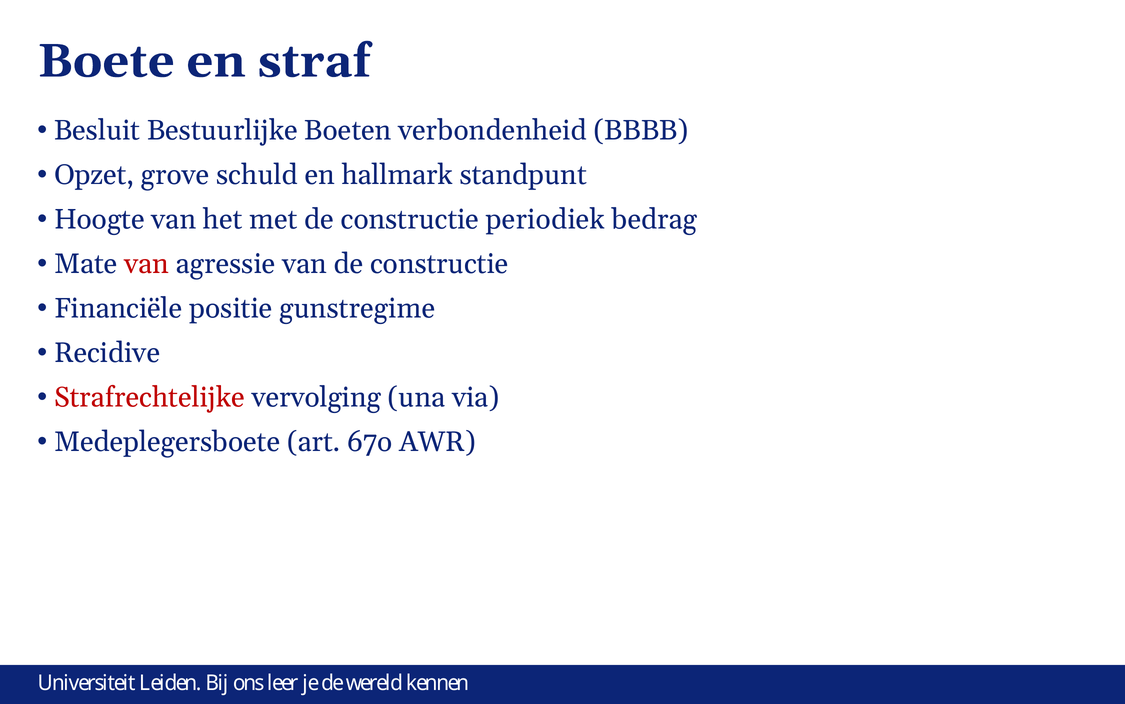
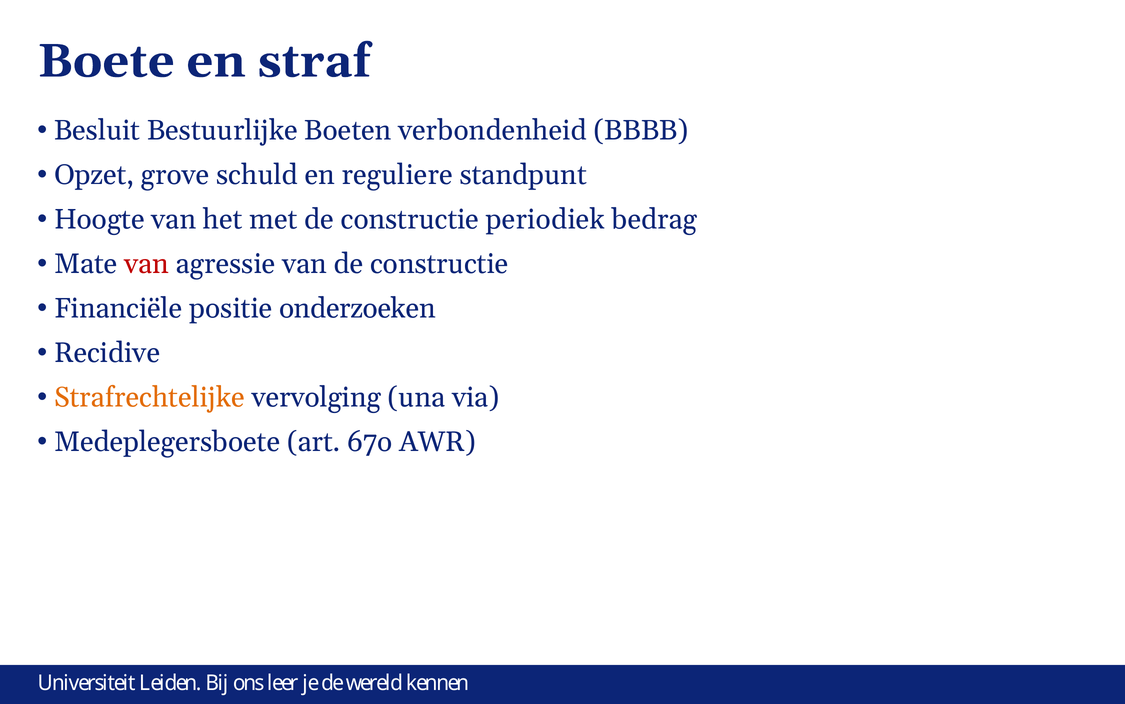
hallmark: hallmark -> reguliere (397, 175)
gunstregime: gunstregime -> onderzoeken (357, 308)
Strafrechtelijke colour: red -> orange (149, 397)
